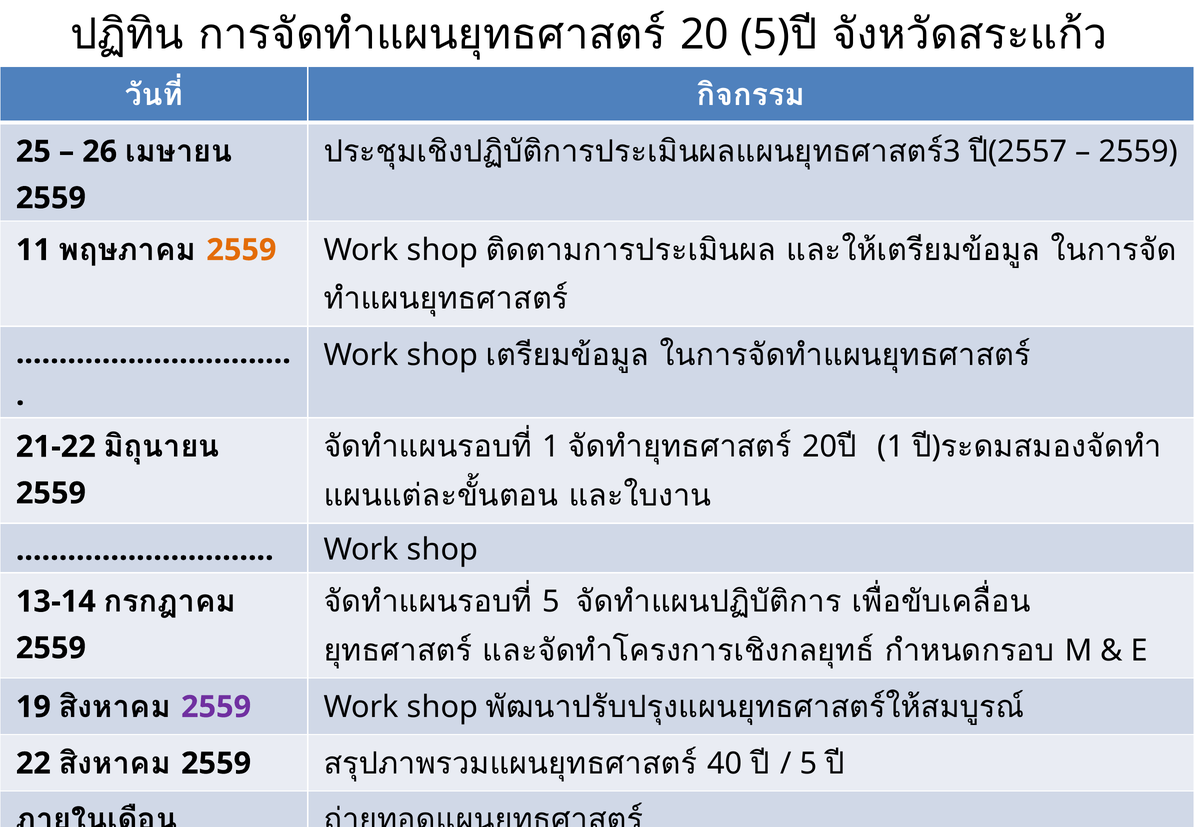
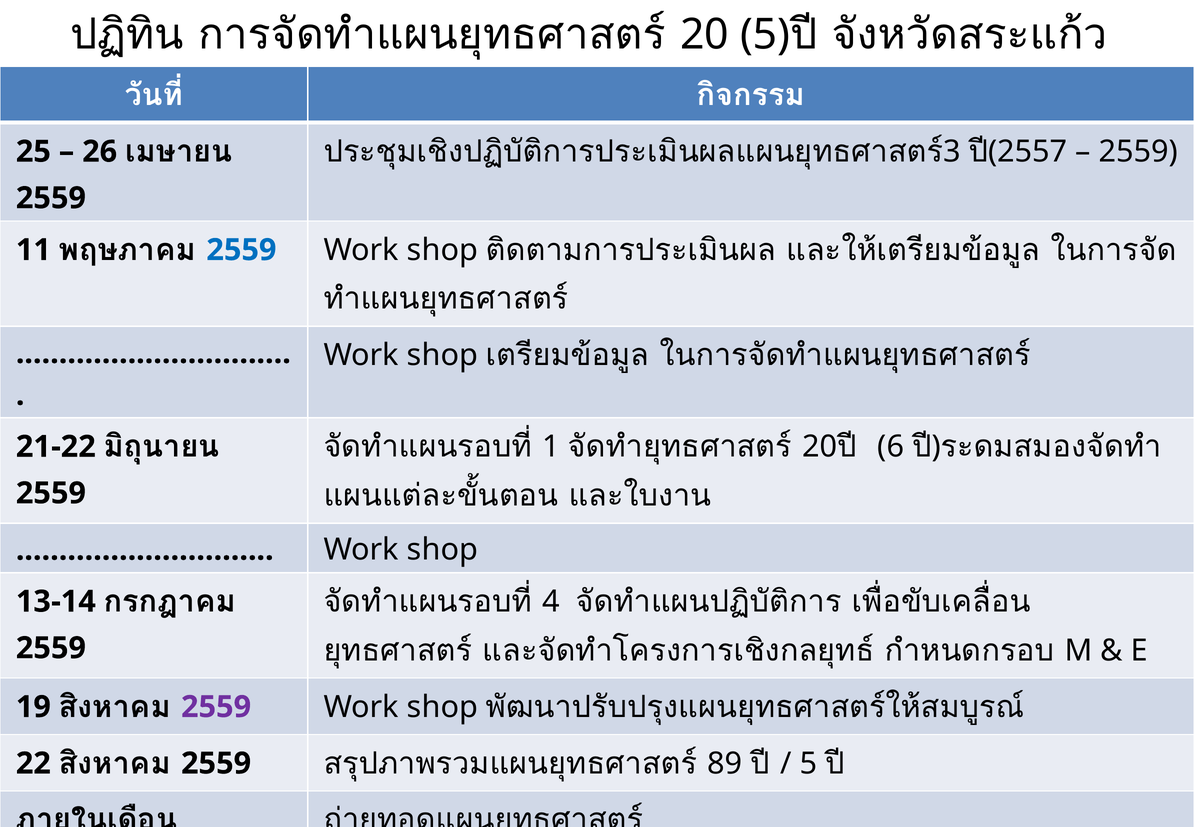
2559 colour: orange -> blue (241, 250)
1: 1 -> 6 (891, 446)
5: 5 -> 4 (551, 601)
40: 40 -> 89 (725, 763)
